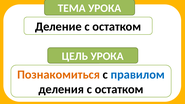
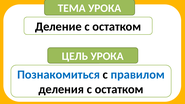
Познакомиться colour: orange -> blue (59, 75)
